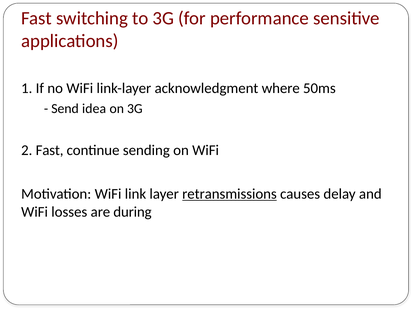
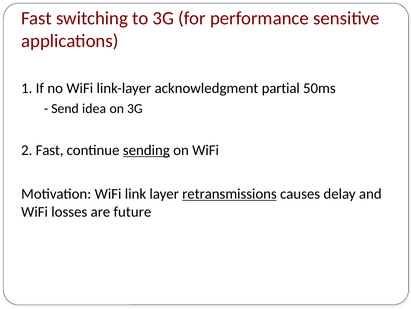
where: where -> partial (281, 88)
sending underline: none -> present (146, 150)
during: during -> future (132, 211)
